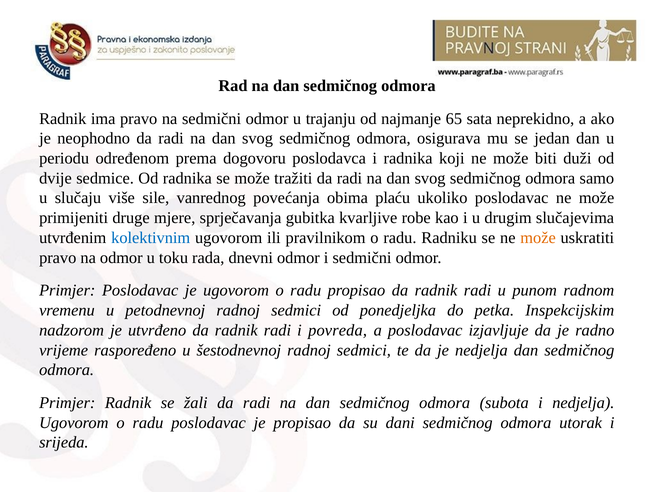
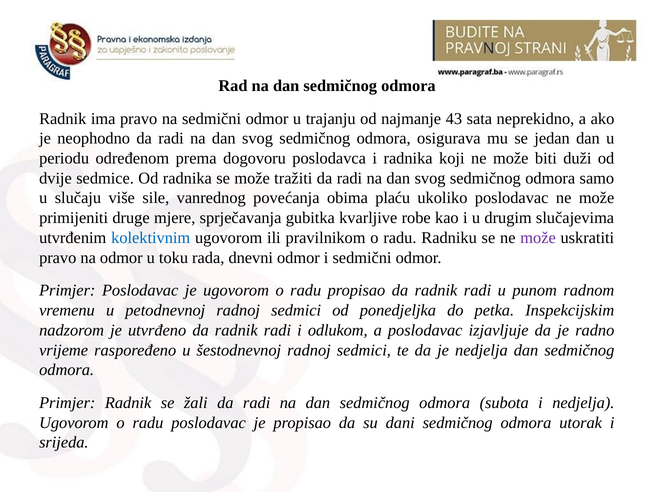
65: 65 -> 43 (454, 118)
može colour: orange -> purple (538, 237)
povreda: povreda -> odlukom (338, 330)
